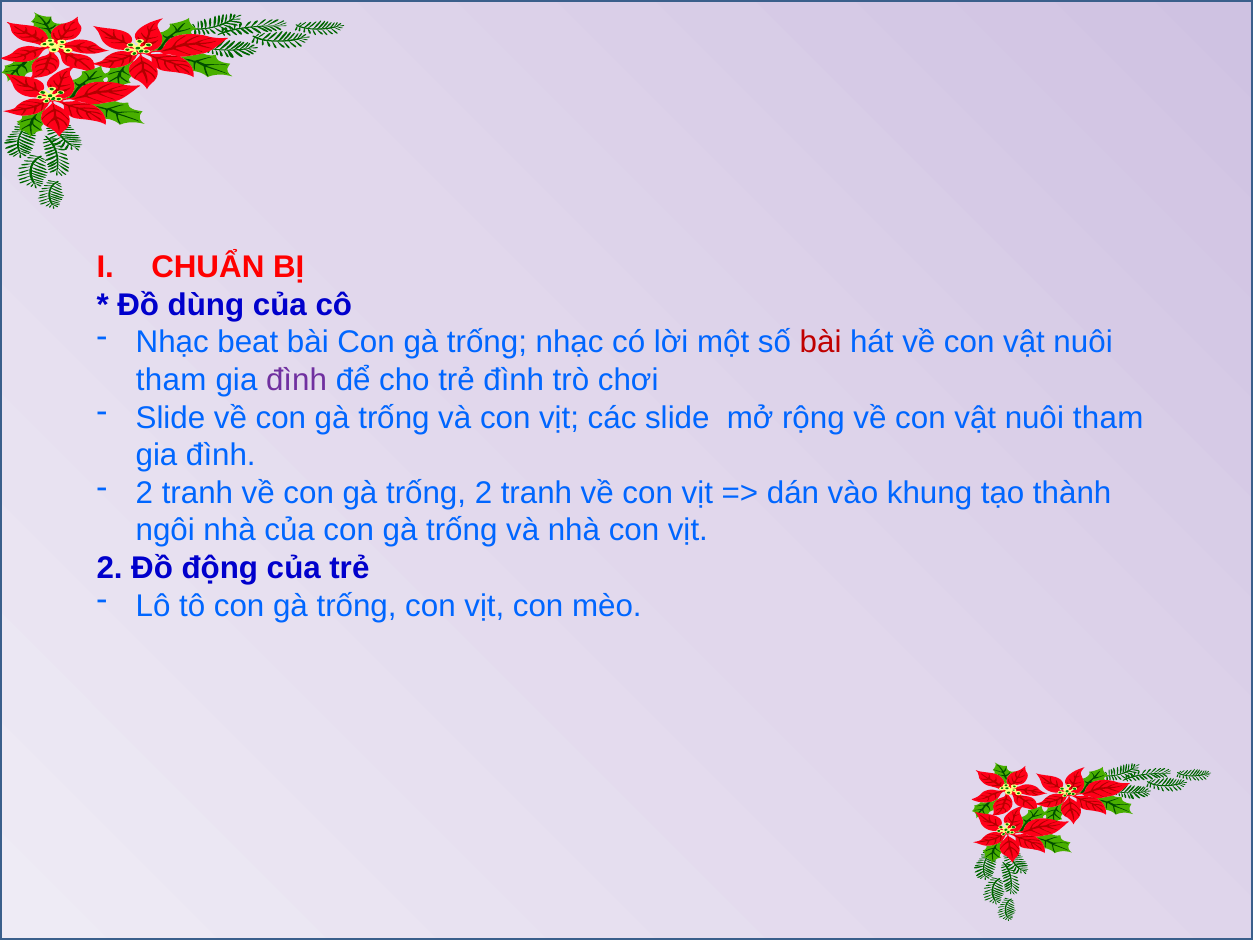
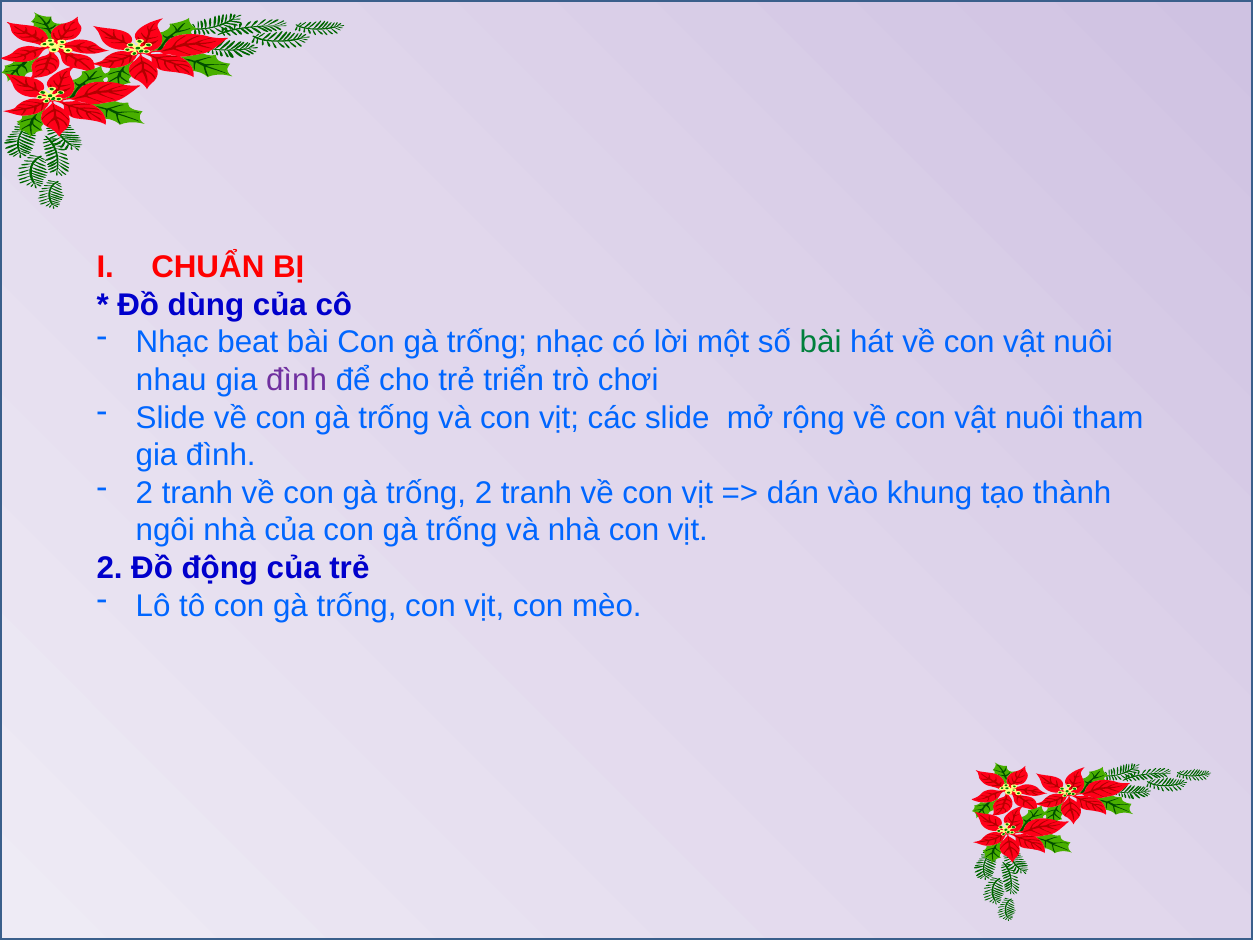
bài colour: red -> green (821, 342)
tham: tham -> nhau (171, 380)
trẻ đình: đình -> triển (514, 380)
